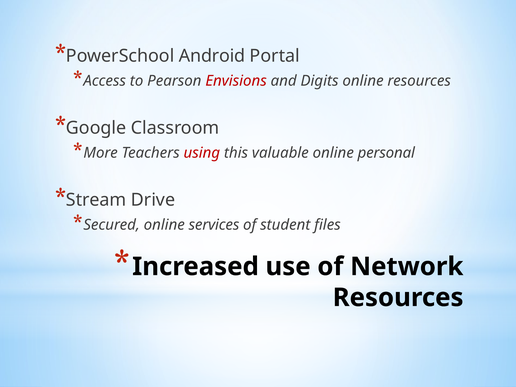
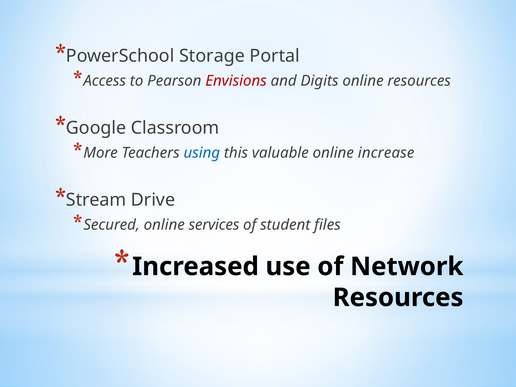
Android: Android -> Storage (212, 56)
using colour: red -> blue (202, 153)
personal: personal -> increase (386, 153)
